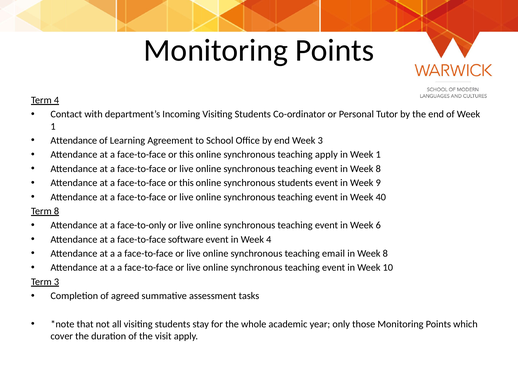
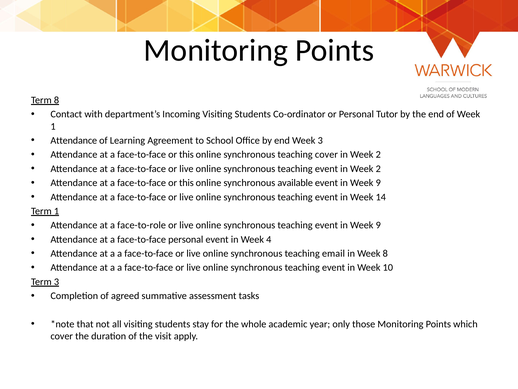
Term 4: 4 -> 8 (56, 100)
teaching apply: apply -> cover (326, 154)
1: 1 -> 2 (378, 154)
event in Week 8: 8 -> 2 (378, 169)
synchronous students: students -> available (295, 183)
40: 40 -> 14 (381, 197)
Term 8: 8 -> 1 (56, 211)
face-to-only: face-to-only -> face-to-role (142, 225)
6: 6 -> 9 (378, 225)
face-to-face software: software -> personal (186, 239)
